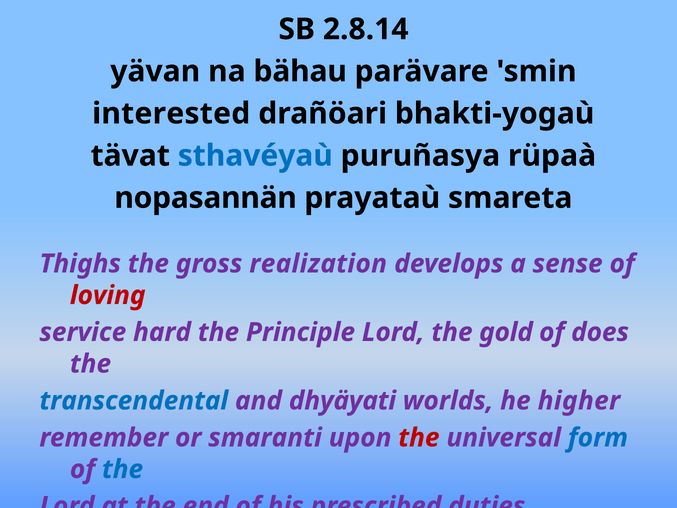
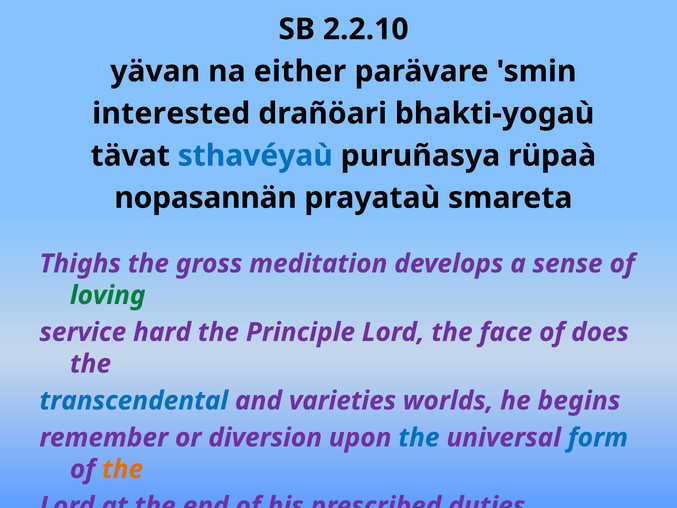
2.8.14: 2.8.14 -> 2.2.10 (366, 29)
bähau: bähau -> either (300, 71)
realization: realization -> meditation (318, 264)
loving colour: red -> green (108, 295)
gold: gold -> face (506, 332)
dhyäyati: dhyäyati -> varieties (342, 401)
higher: higher -> begins (579, 401)
smaranti: smaranti -> diversion (265, 437)
the colour: red -> blue (419, 437)
the colour: blue -> orange (123, 469)
